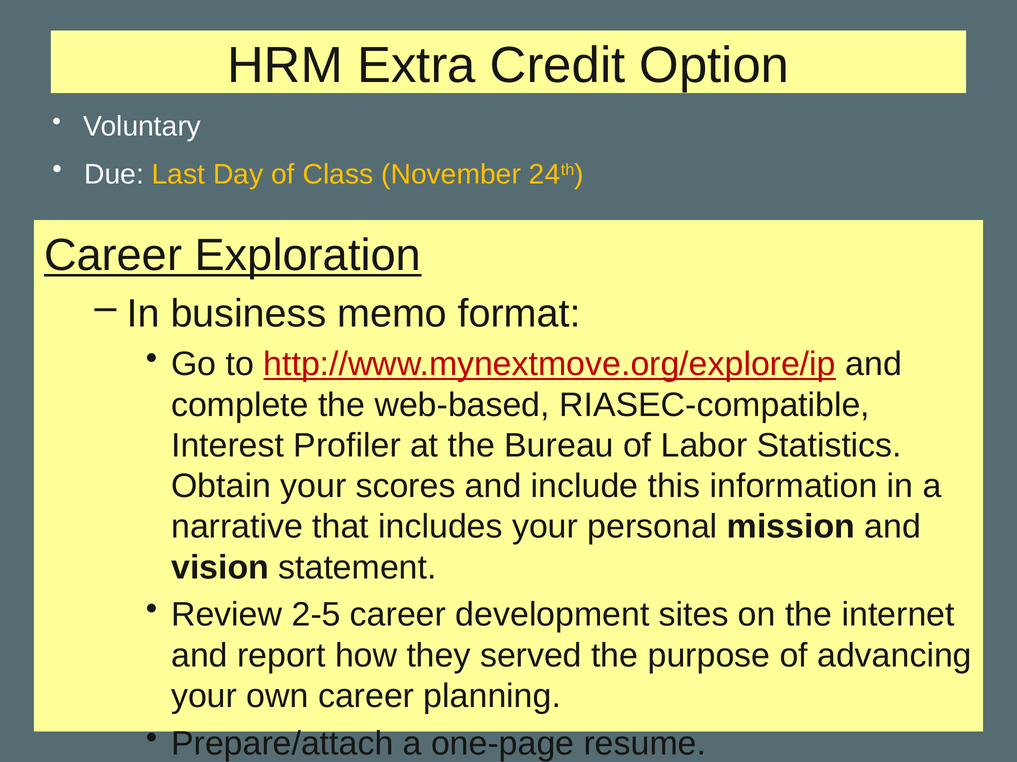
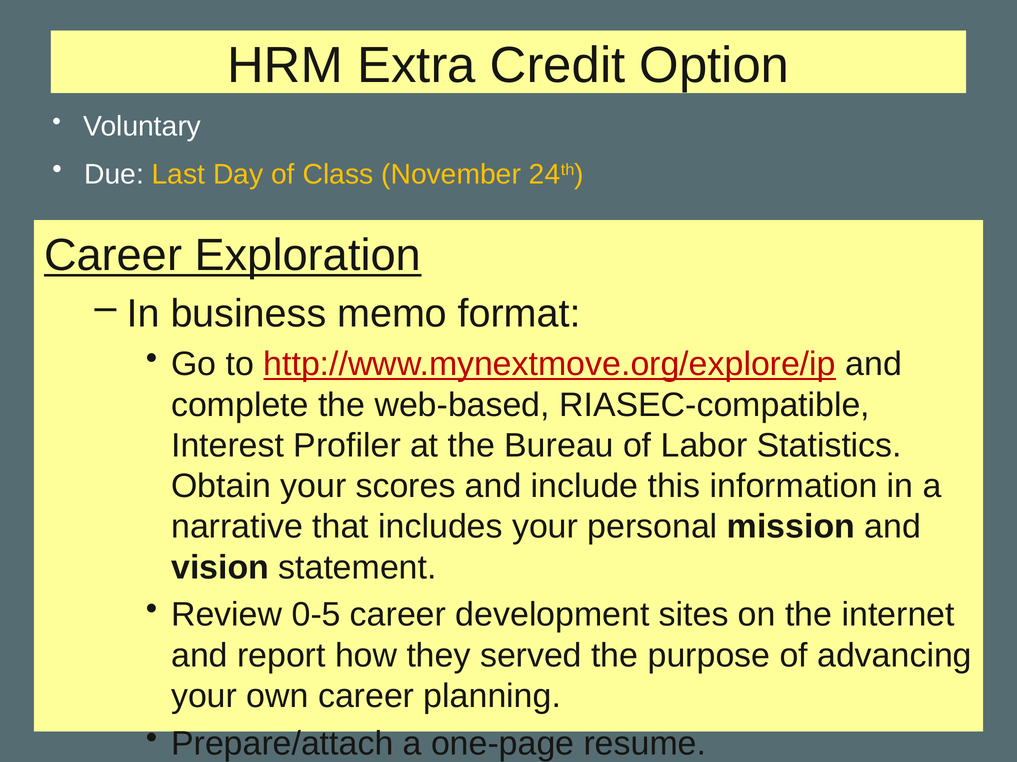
Review 2-5: 2-5 -> 0-5 (316, 615)
